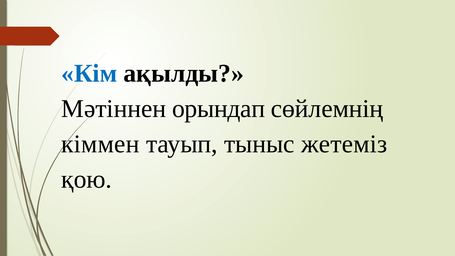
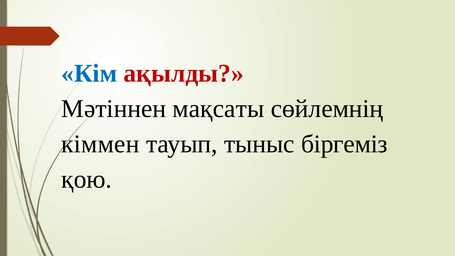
ақылды colour: black -> red (184, 73)
орындап: орындап -> мақсаты (218, 109)
жетеміз: жетеміз -> біргеміз (344, 144)
